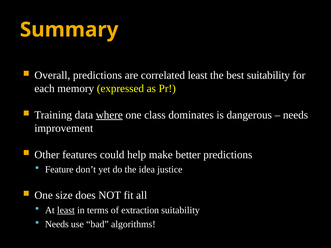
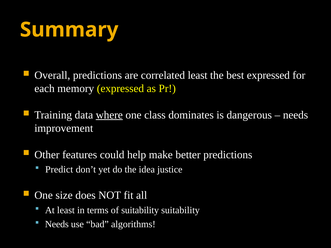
best suitability: suitability -> expressed (268, 75)
Feature: Feature -> Predict (59, 170)
least underline: present -> none (66, 210)
of extraction: extraction -> suitability (140, 210)
